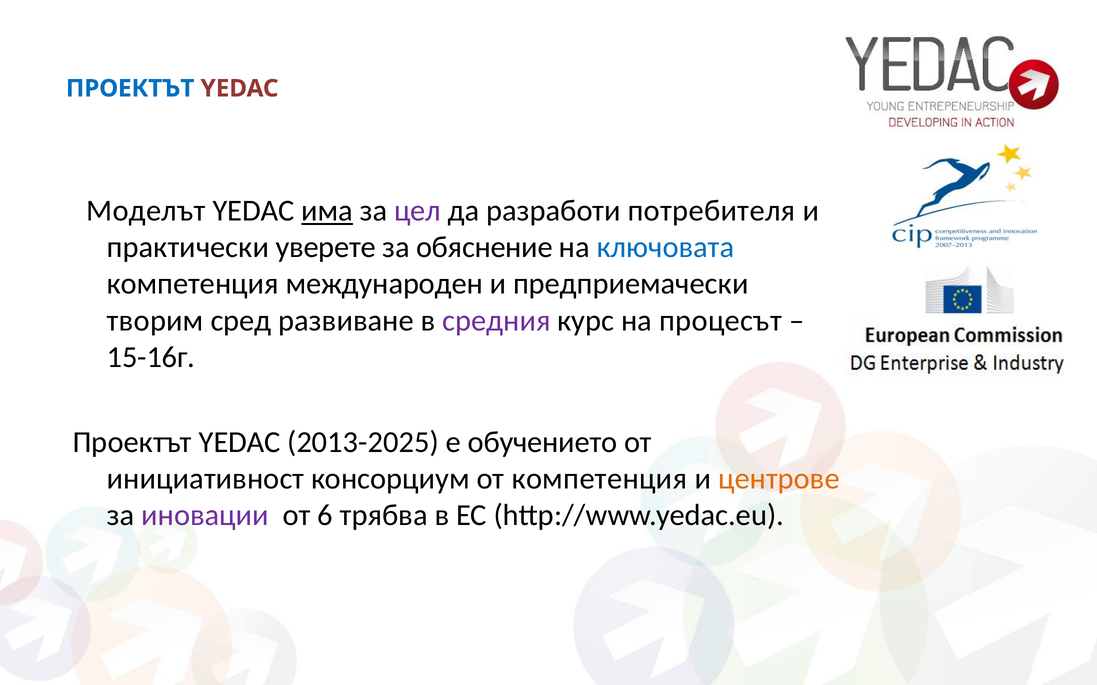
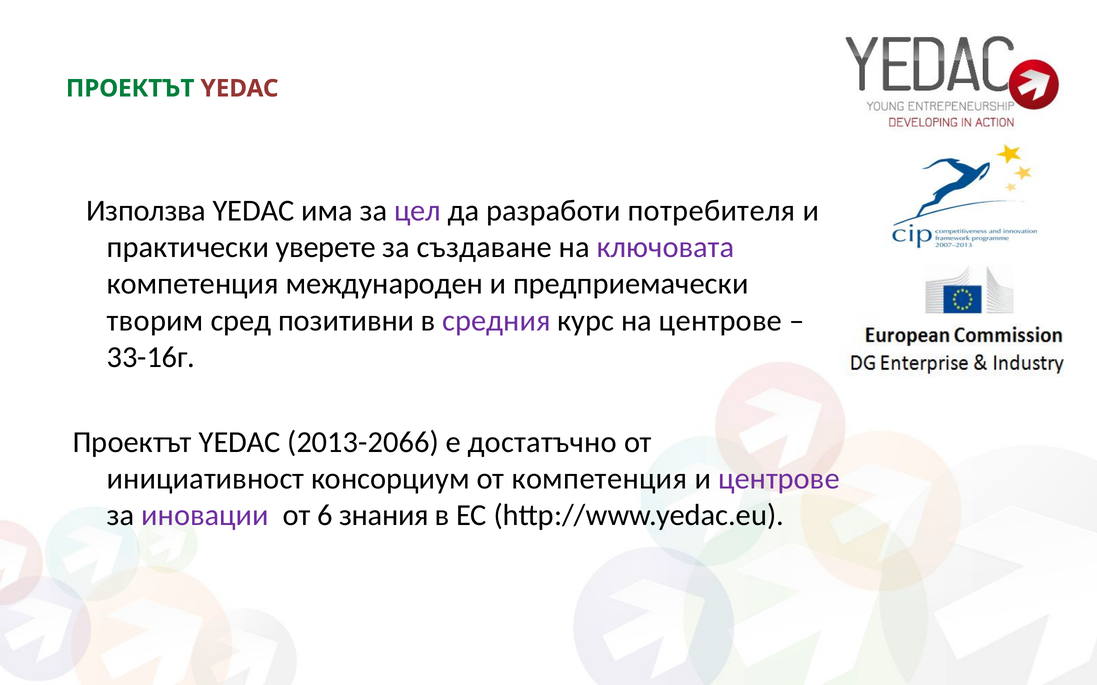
ПРОЕКТЪТ colour: blue -> green (130, 89)
Моделът: Моделът -> Използва (146, 211)
има underline: present -> none (327, 211)
обяснение: обяснение -> създаване (484, 248)
ключовата colour: blue -> purple (666, 248)
развиване: развиване -> позитивни (346, 321)
на процесът: процесът -> центрове (721, 321)
15-16г: 15-16г -> 33-16г (151, 357)
2013-2025: 2013-2025 -> 2013-2066 (363, 443)
обучението: обучението -> достатъчно (542, 443)
центрове colour: orange -> purple (779, 479)
трябва: трябва -> знания (384, 516)
